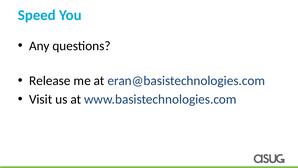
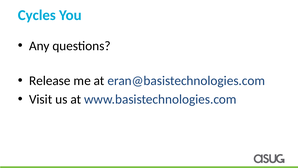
Speed: Speed -> Cycles (37, 15)
